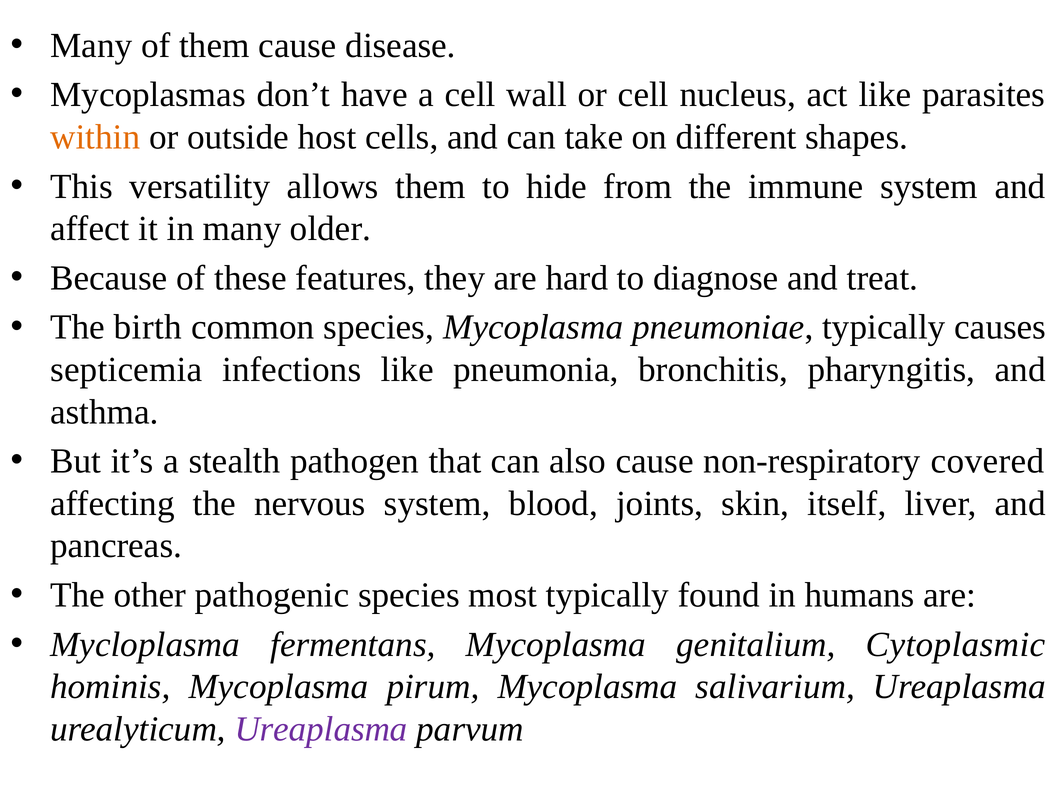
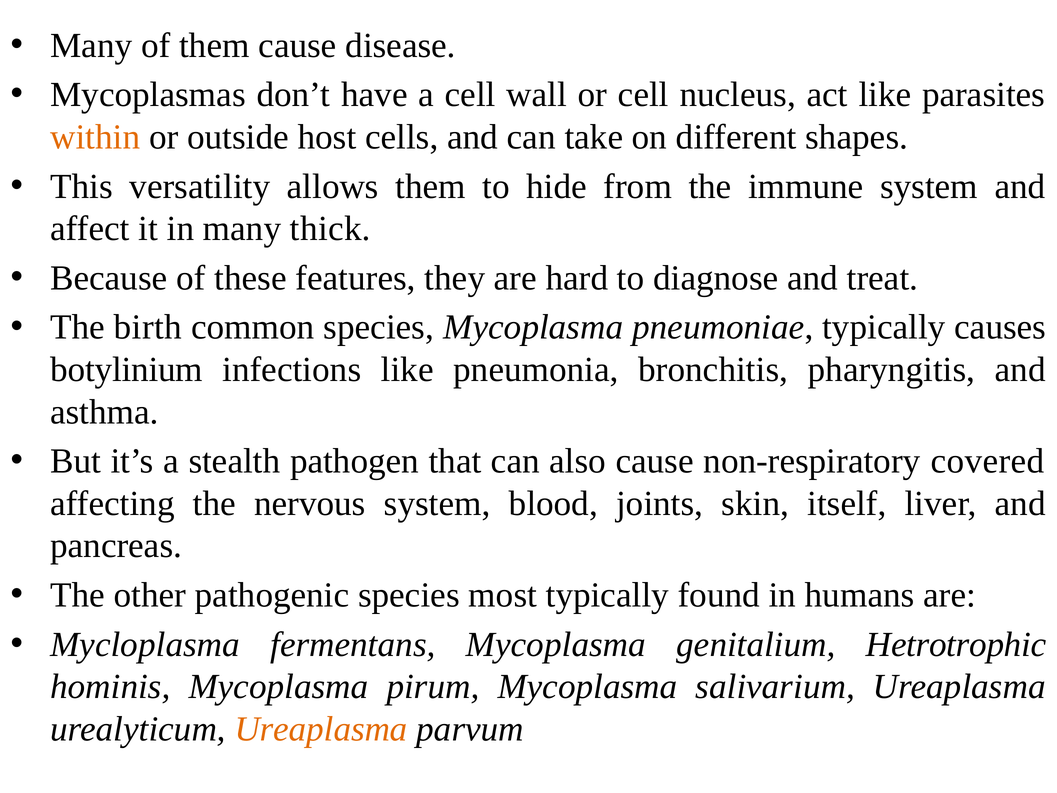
older: older -> thick (330, 229)
septicemia: septicemia -> botylinium (127, 370)
Cytoplasmic: Cytoplasmic -> Hetrotrophic (956, 644)
Ureaplasma colour: purple -> orange (321, 729)
